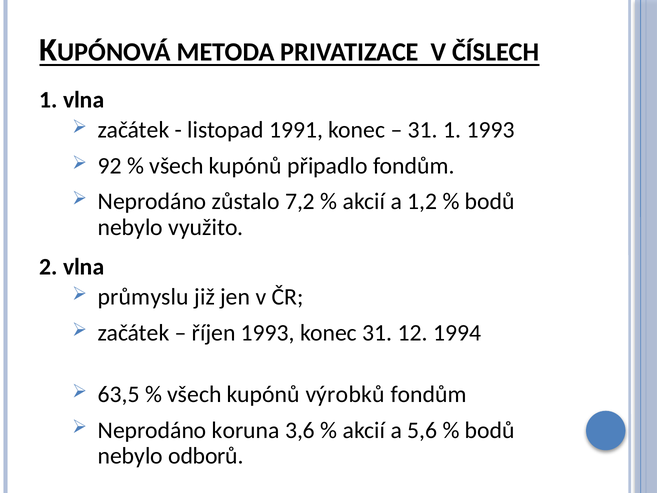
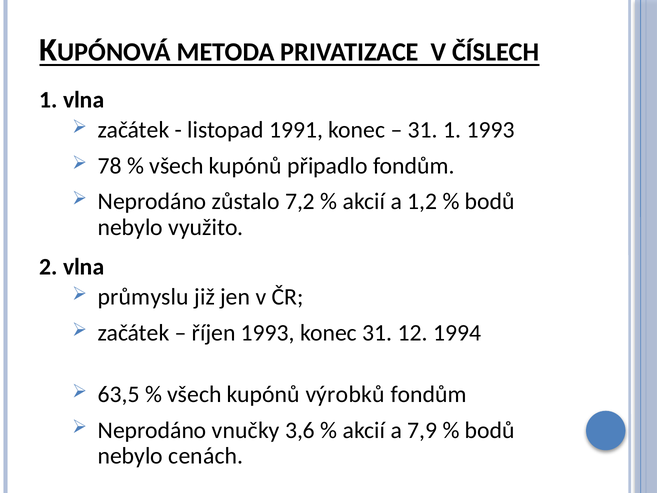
92: 92 -> 78 (110, 166)
koruna: koruna -> vnučky (246, 430)
5,6: 5,6 -> 7,9 (422, 430)
odborů: odborů -> cenách (206, 456)
